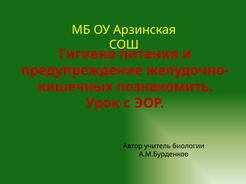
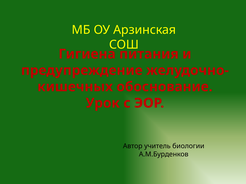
познакомить: познакомить -> обоснование (164, 87)
